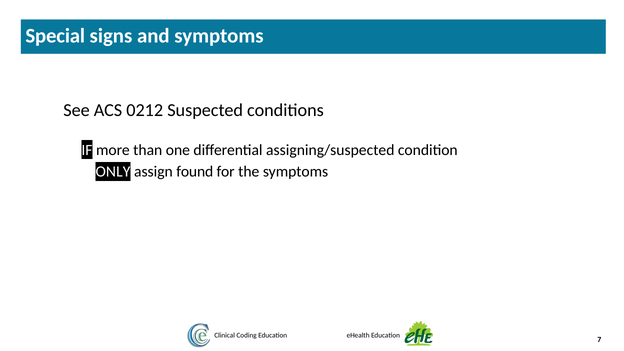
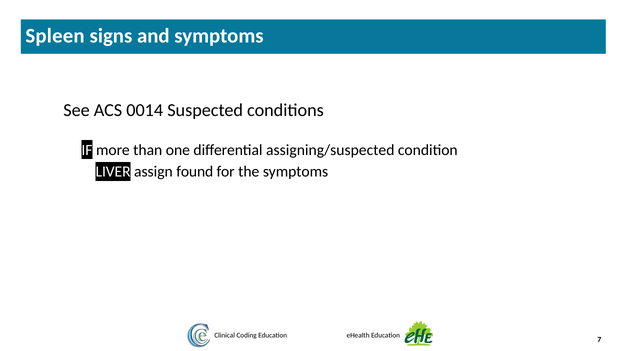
Special: Special -> Spleen (55, 36)
0212: 0212 -> 0014 (145, 110)
ONLY: ONLY -> LIVER (113, 172)
